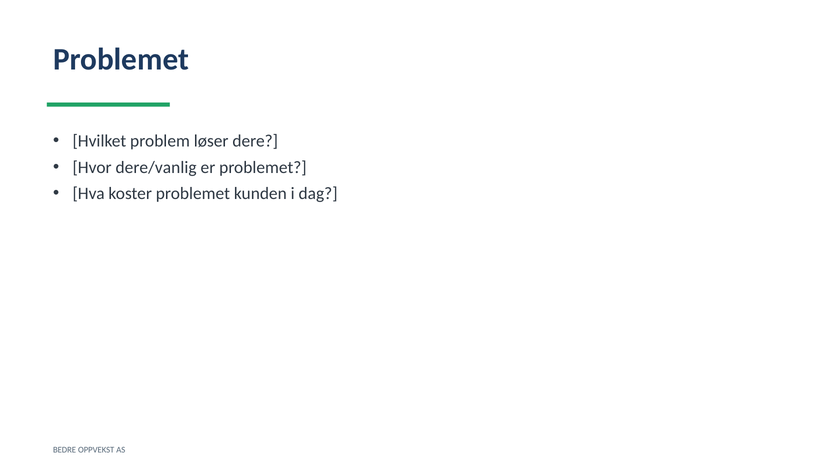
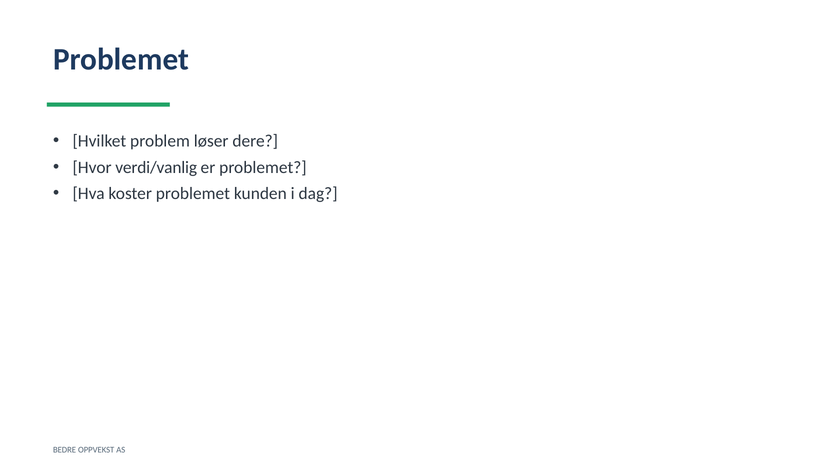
dere/vanlig: dere/vanlig -> verdi/vanlig (156, 167)
